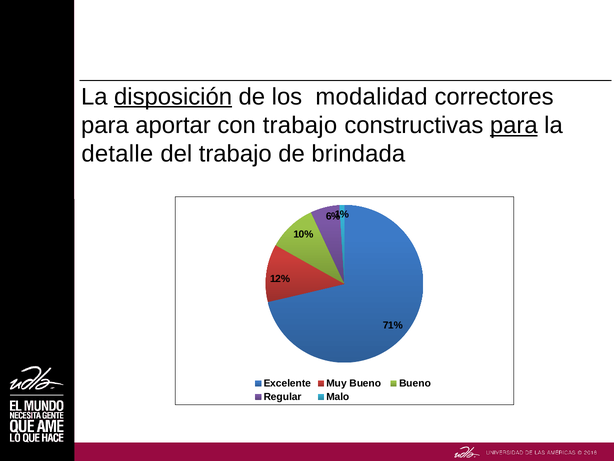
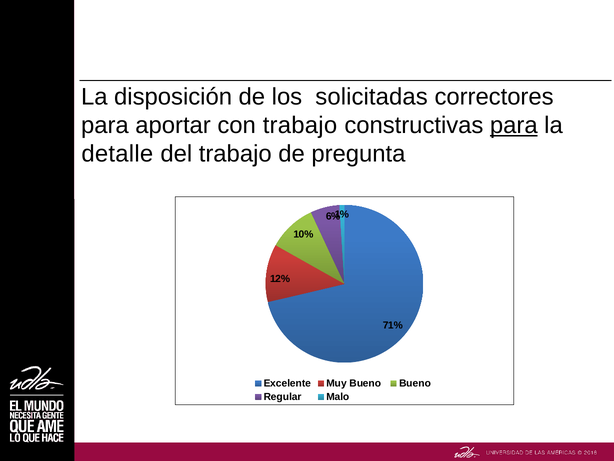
disposición underline: present -> none (173, 97)
modalidad: modalidad -> solicitadas (372, 97)
brindada: brindada -> pregunta (358, 154)
